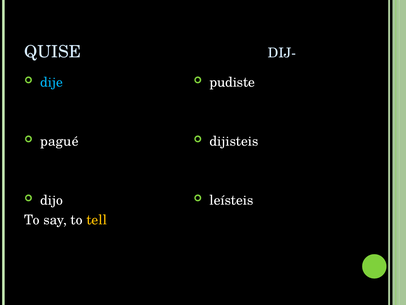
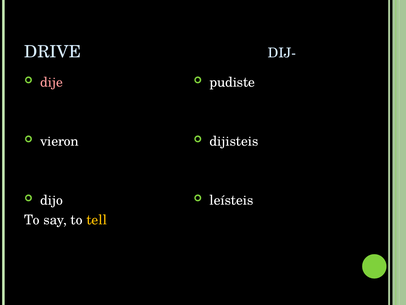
QUISE: QUISE -> DRIVE (53, 52)
dije colour: light blue -> pink (52, 82)
pagué: pagué -> vieron (59, 141)
